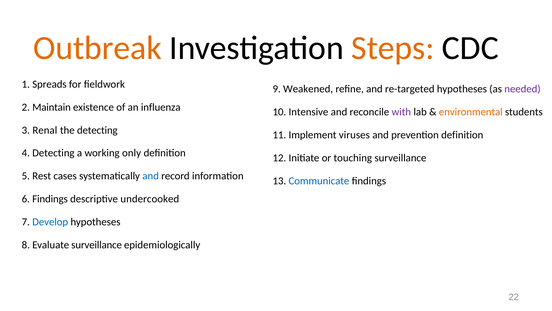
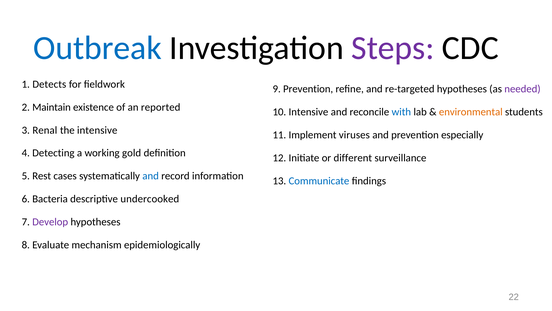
Outbreak colour: orange -> blue (97, 48)
Steps colour: orange -> purple (393, 48)
Spreads: Spreads -> Detects (49, 84)
9 Weakened: Weakened -> Prevention (308, 89)
influenza: influenza -> reported (161, 107)
with colour: purple -> blue (401, 112)
the detecting: detecting -> intensive (97, 130)
prevention definition: definition -> especially (462, 135)
only: only -> gold (132, 153)
touching: touching -> different (353, 158)
6 Findings: Findings -> Bacteria (50, 199)
Develop colour: blue -> purple (50, 222)
Evaluate surveillance: surveillance -> mechanism (97, 245)
